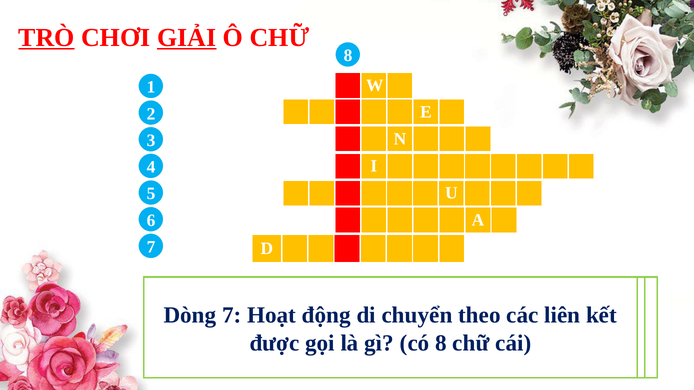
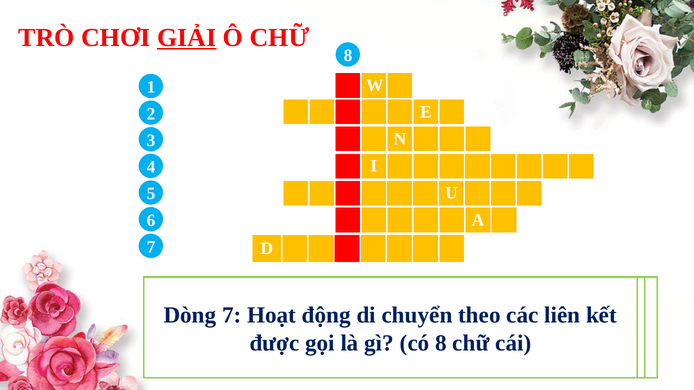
TRÒ underline: present -> none (46, 38)
